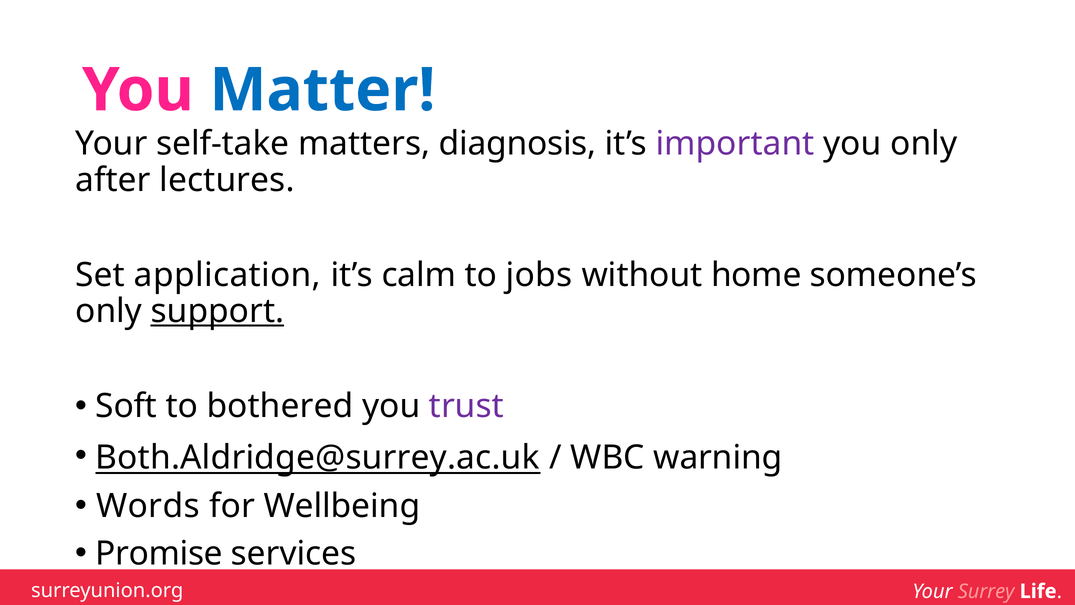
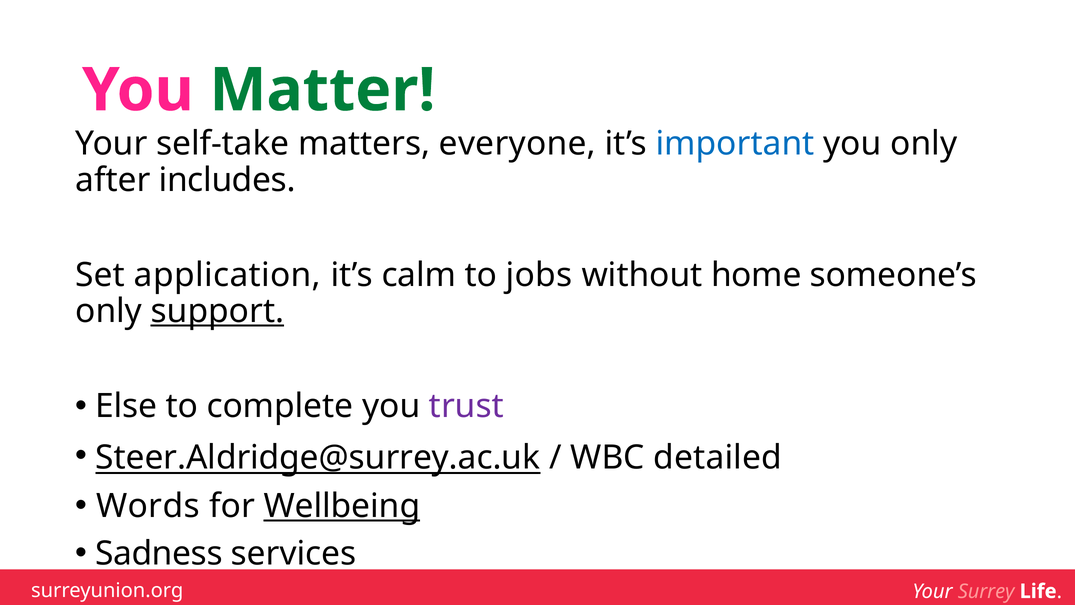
Matter colour: blue -> green (322, 90)
diagnosis: diagnosis -> everyone (517, 144)
important colour: purple -> blue (735, 144)
lectures: lectures -> includes (227, 180)
Soft: Soft -> Else (126, 406)
bothered: bothered -> complete (280, 406)
Both.Aldridge@surrey.ac.uk: Both.Aldridge@surrey.ac.uk -> Steer.Aldridge@surrey.ac.uk (318, 457)
warning: warning -> detailed (718, 457)
Wellbeing underline: none -> present (342, 506)
Promise: Promise -> Sadness (159, 553)
